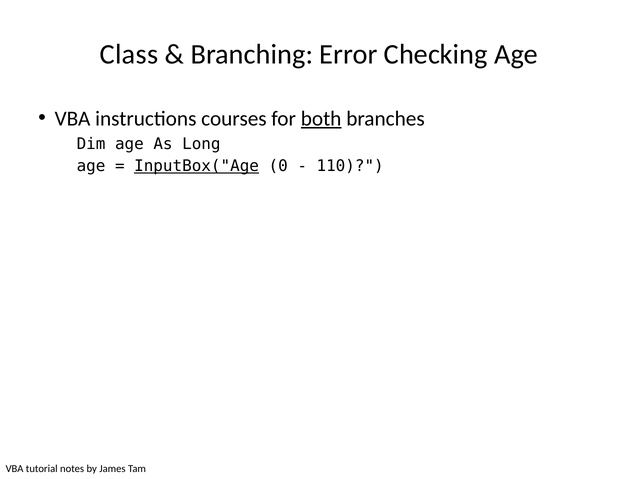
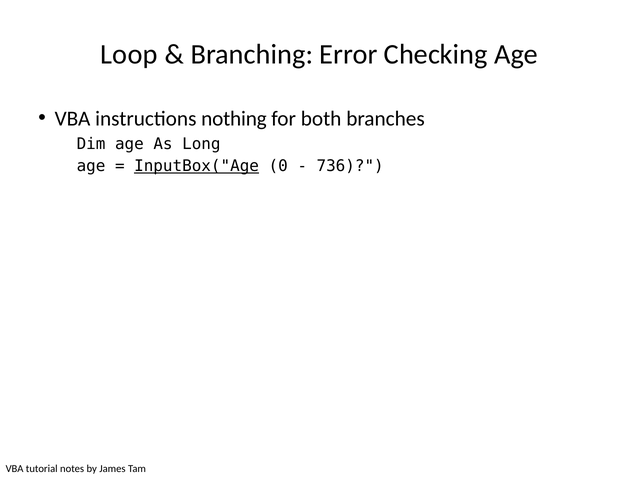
Class: Class -> Loop (129, 54)
courses: courses -> nothing (234, 118)
both underline: present -> none (321, 118)
110: 110 -> 736 (350, 166)
